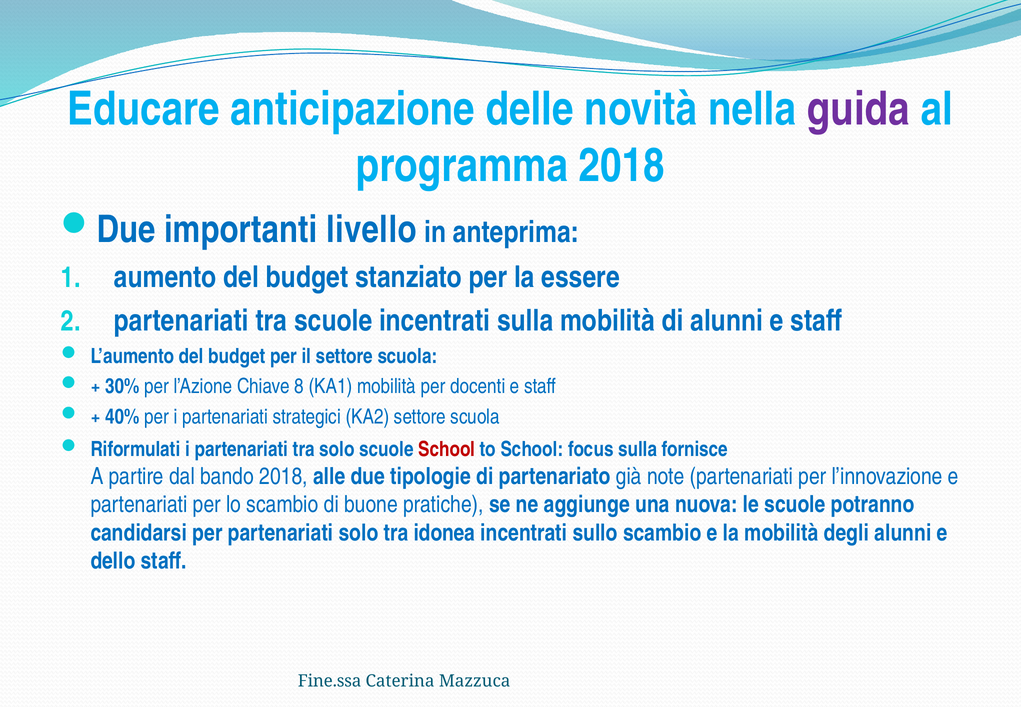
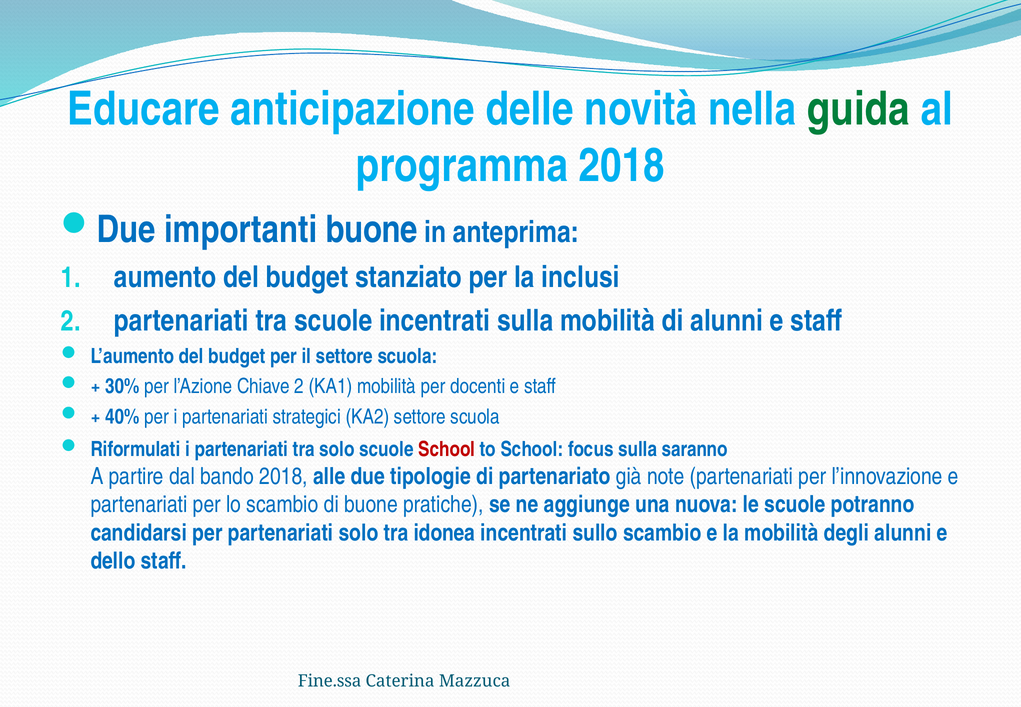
guida colour: purple -> green (858, 109)
importanti livello: livello -> buone (372, 230)
essere: essere -> inclusi (581, 277)
Chiave 8: 8 -> 2 (299, 386)
fornisce: fornisce -> saranno (695, 449)
